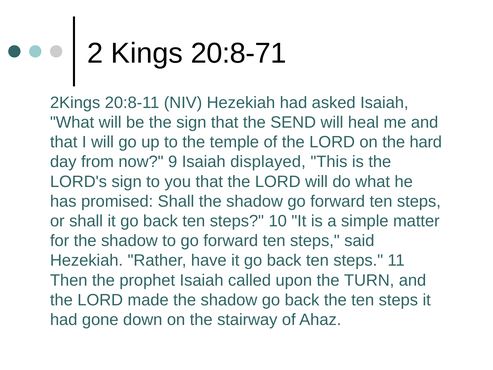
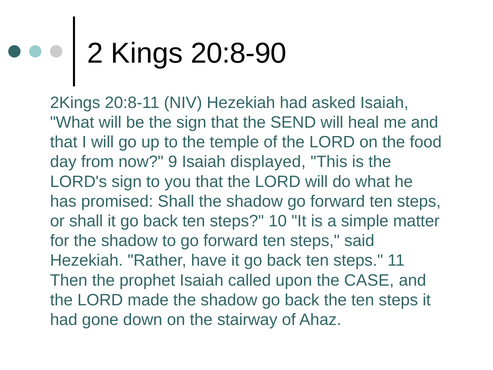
20:8-71: 20:8-71 -> 20:8-90 (239, 53)
hard: hard -> food (426, 142)
TURN: TURN -> CASE (369, 280)
